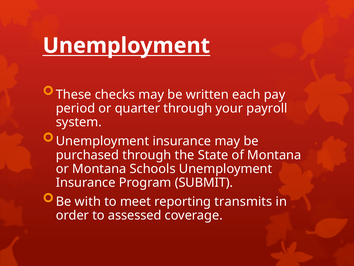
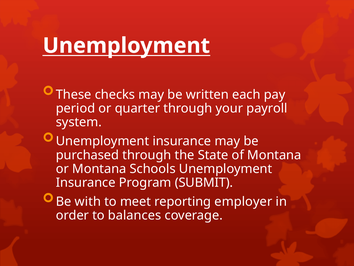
transmits: transmits -> employer (243, 201)
assessed: assessed -> balances (135, 215)
